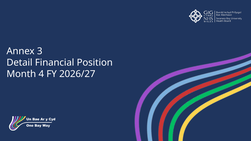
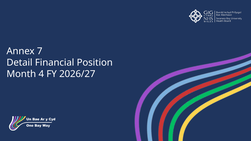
3: 3 -> 7 (40, 51)
